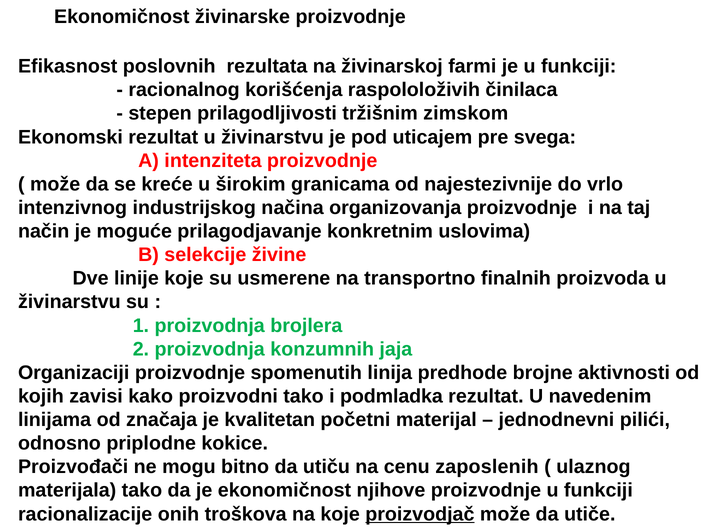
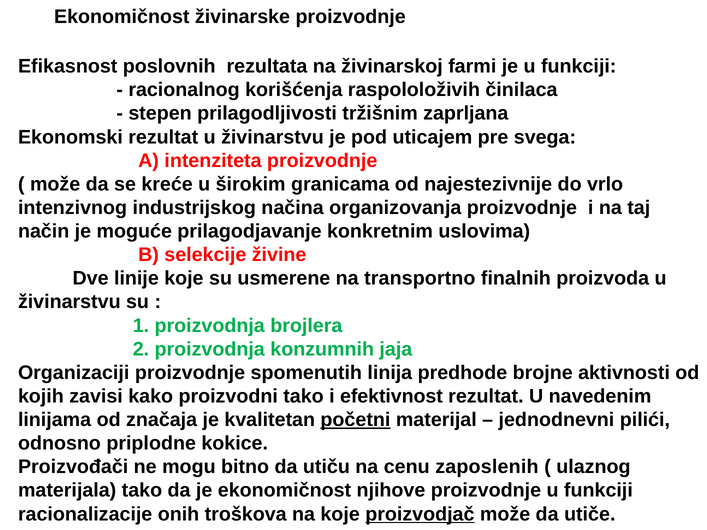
zimskom: zimskom -> zaprljana (466, 114)
podmladka: podmladka -> efektivnost (391, 396)
početni underline: none -> present (355, 420)
